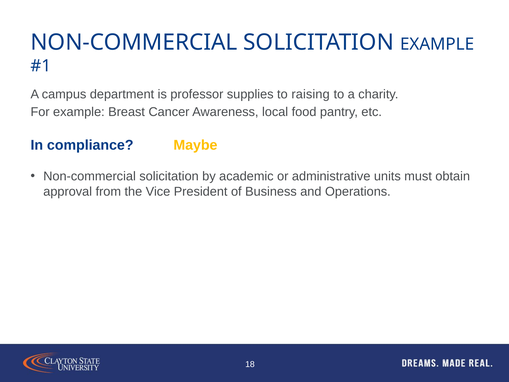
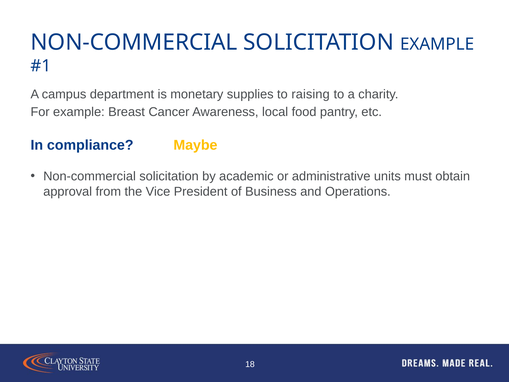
professor: professor -> monetary (197, 94)
